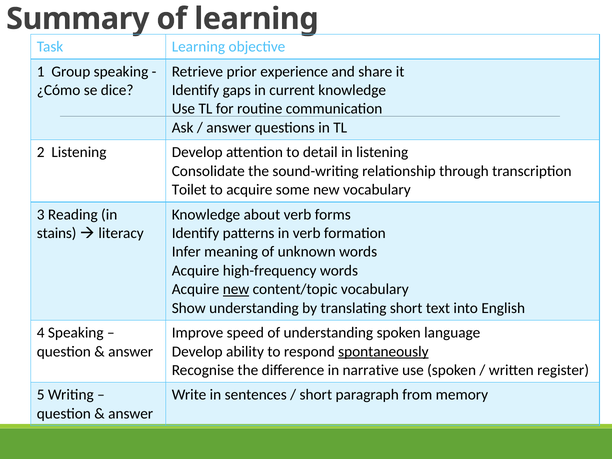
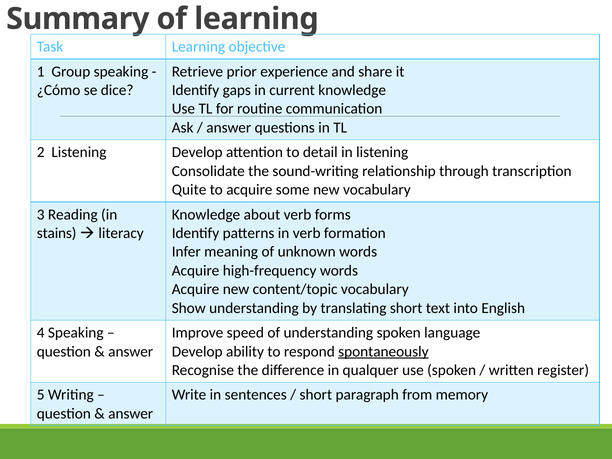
Toilet: Toilet -> Quite (189, 190)
new underline: present -> none (236, 289)
narrative: narrative -> qualquer (371, 370)
